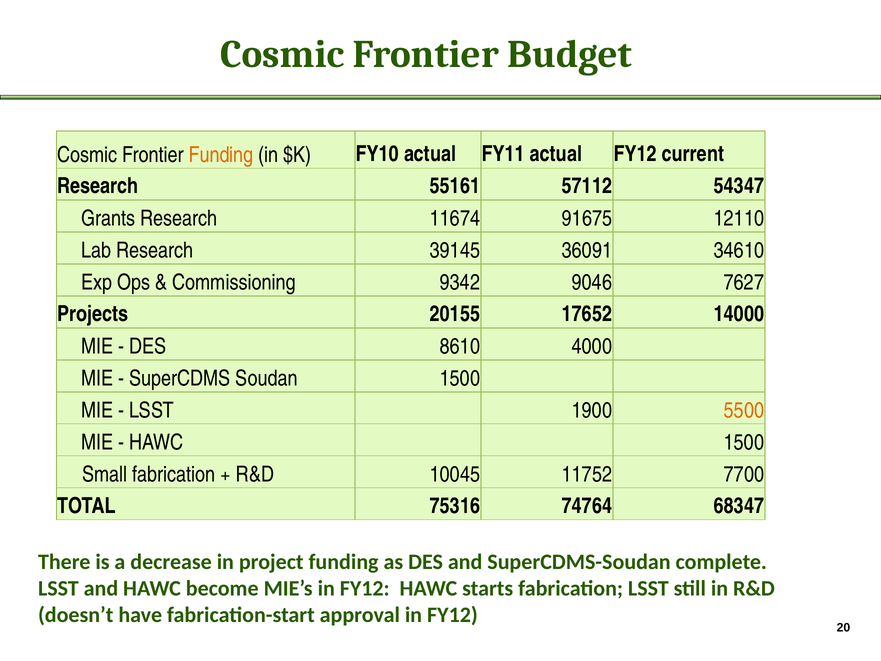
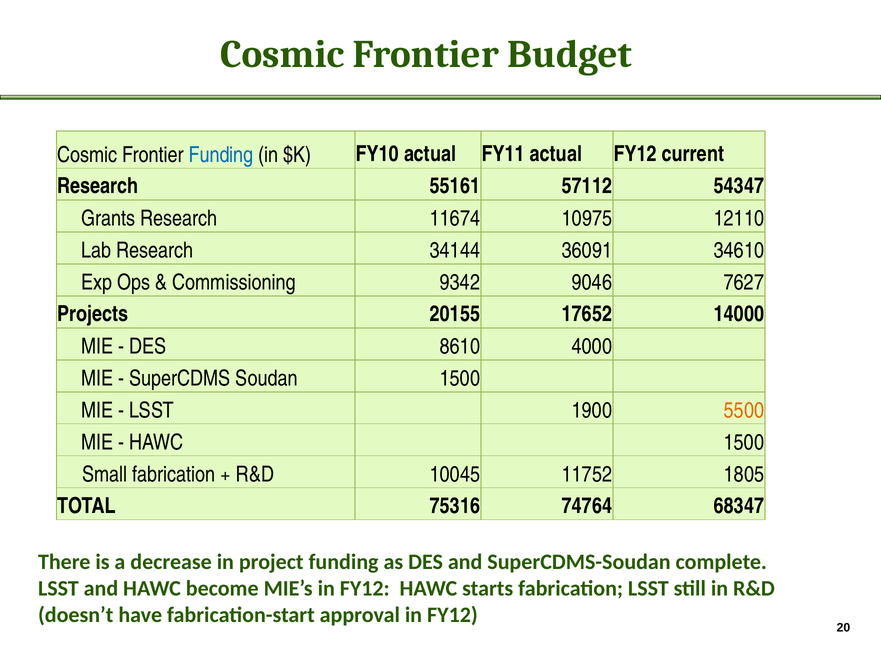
Funding colour: orange -> blue (221, 155)
91675: 91675 -> 10975 (587, 219)
39145: 39145 -> 34144 (455, 251)
7700: 7700 -> 1805 (744, 474)
